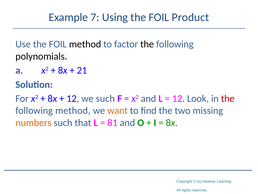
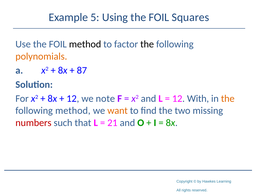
7: 7 -> 5 (95, 17)
Product: Product -> Squares (190, 17)
polynomials colour: black -> orange (41, 56)
21: 21 -> 87 (82, 70)
we such: such -> note (105, 98)
Look: Look -> With (198, 98)
the colour: red -> orange (228, 98)
numbers colour: orange -> red (33, 122)
81: 81 -> 21 (112, 122)
